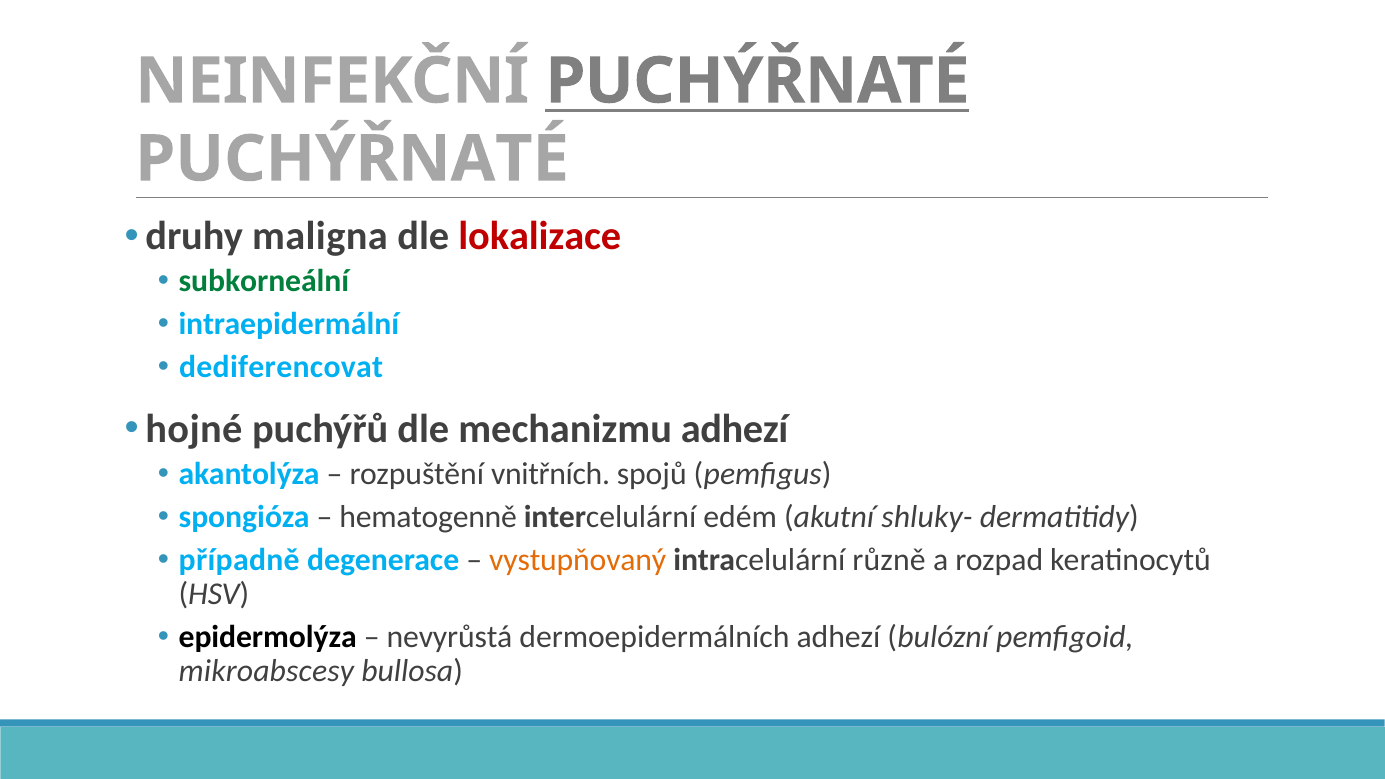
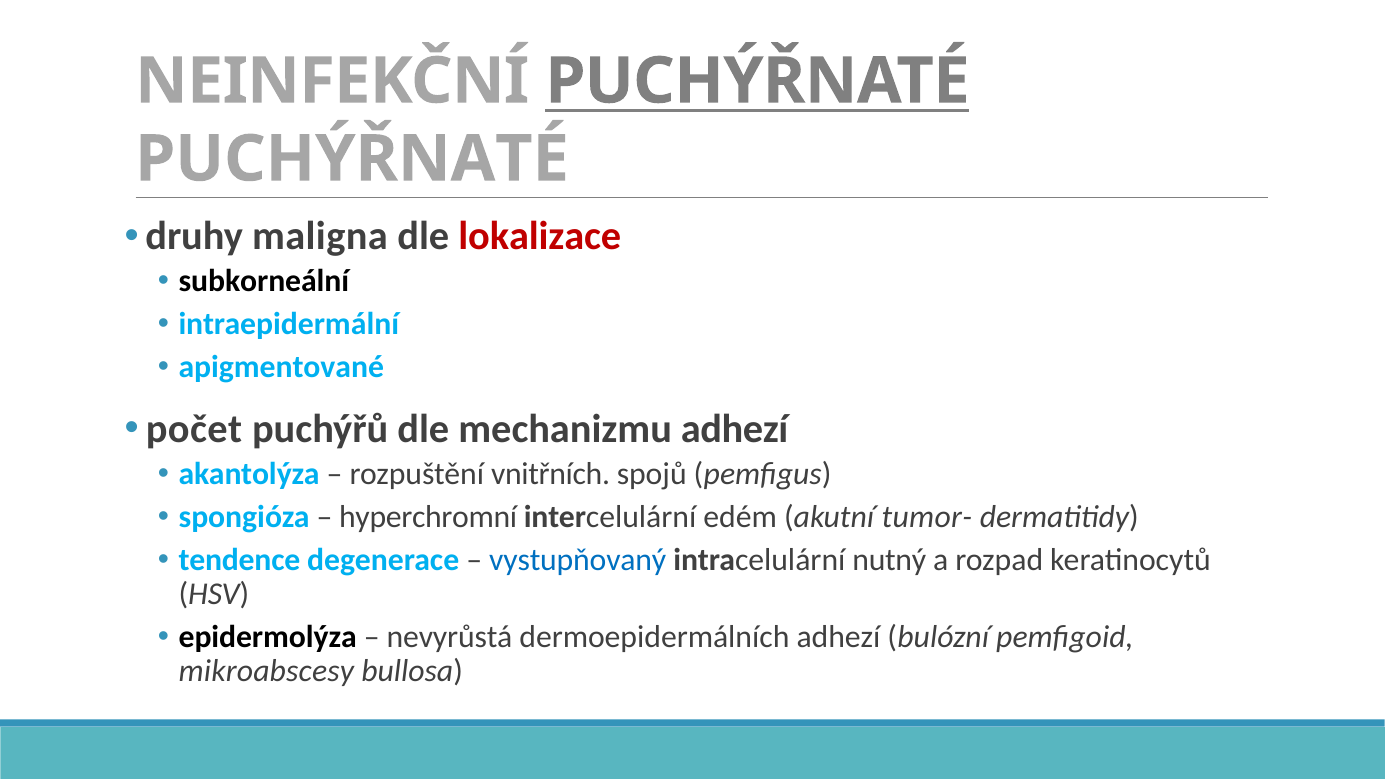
subkorneální colour: green -> black (264, 281)
dediferencovat: dediferencovat -> apigmentované (281, 367)
hojné: hojné -> počet (194, 429)
hematogenně: hematogenně -> hyperchromní (428, 517)
shluky-: shluky- -> tumor- (927, 517)
případně: případně -> tendence (239, 560)
vystupňovaný colour: orange -> blue (578, 560)
různě: různě -> nutný (889, 560)
